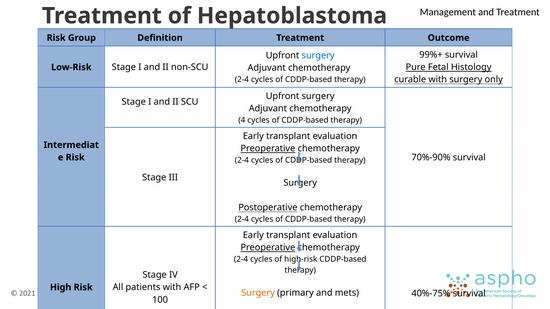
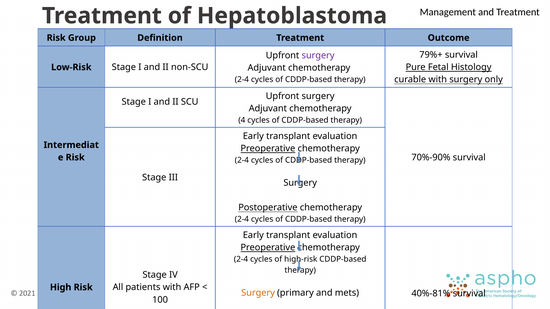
99%+: 99%+ -> 79%+ (431, 55)
surgery colour: blue -> purple (318, 56)
40%-75%: 40%-75% -> 40%-81% (431, 294)
